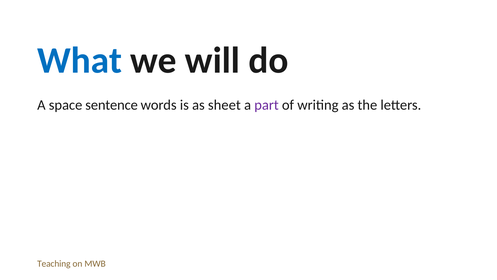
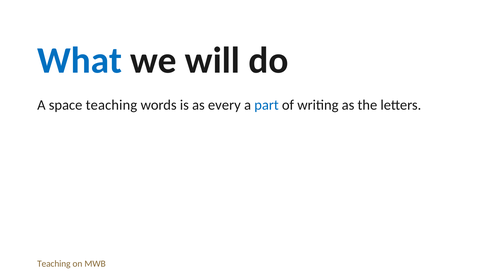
space sentence: sentence -> teaching (111, 105)
sheet: sheet -> every (224, 105)
part colour: purple -> blue (267, 105)
